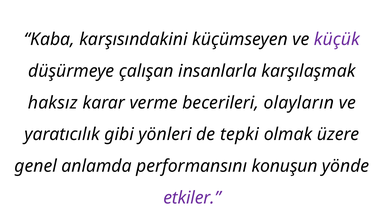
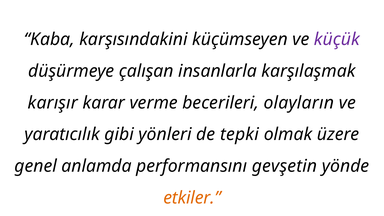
haksız: haksız -> karışır (53, 103)
konuşun: konuşun -> gevşetin (284, 166)
etkiler colour: purple -> orange (192, 198)
